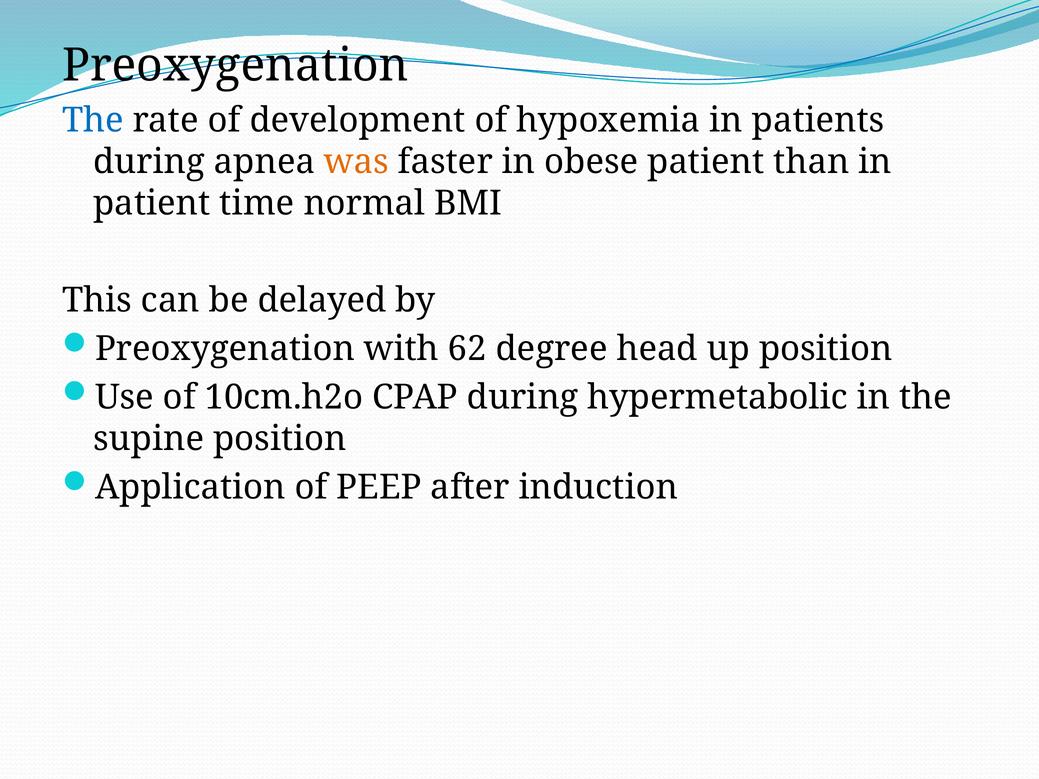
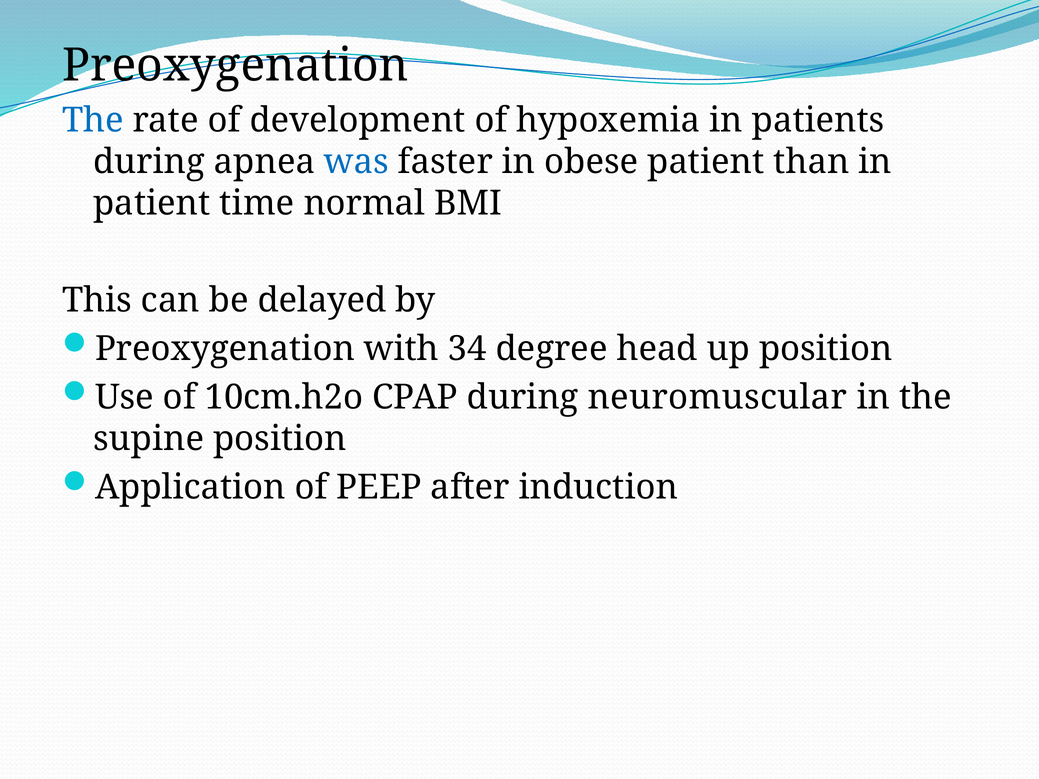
was colour: orange -> blue (356, 162)
62: 62 -> 34 (467, 349)
hypermetabolic: hypermetabolic -> neuromuscular (717, 397)
